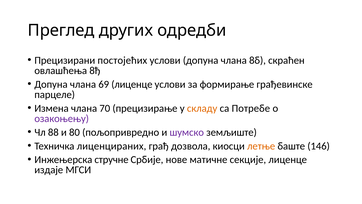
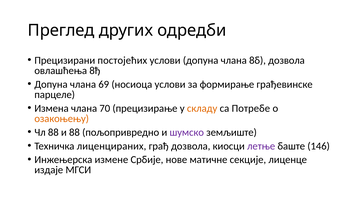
8б скраћен: скраћен -> дозвола (286, 60)
69 лиценце: лиценце -> носиоца (132, 84)
озакоњењу colour: purple -> orange (62, 118)
и 80: 80 -> 88 (74, 132)
летње colour: orange -> purple (261, 146)
стручне: стручне -> измене (111, 159)
